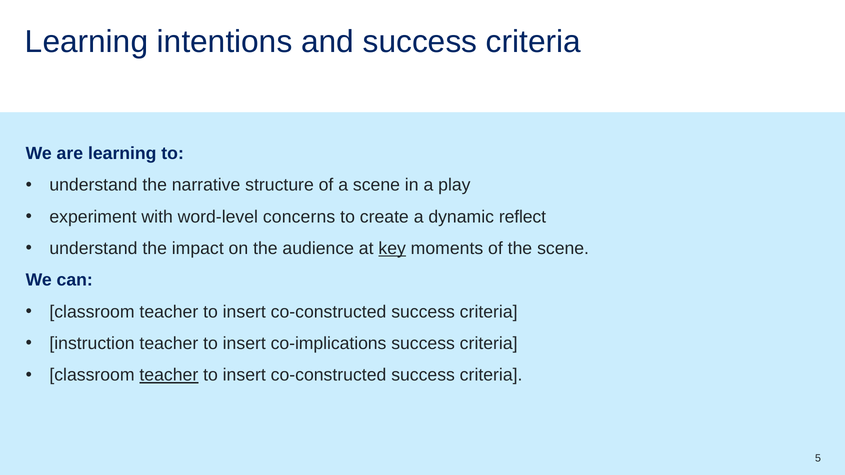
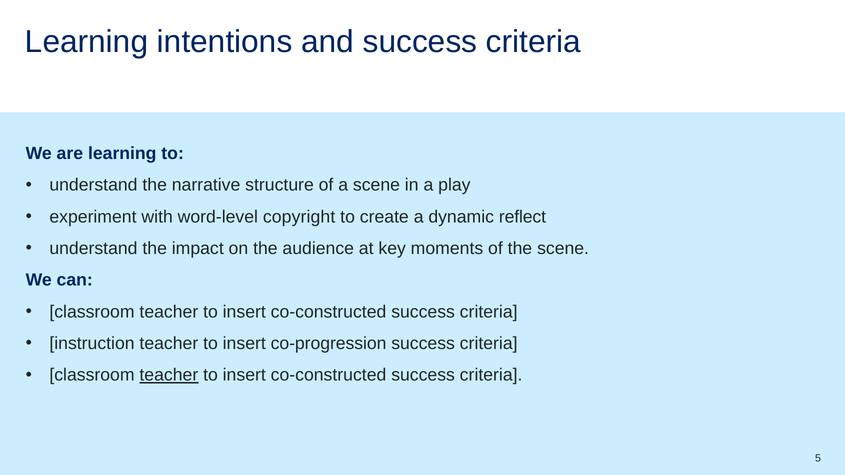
concerns: concerns -> copyright (299, 217)
key underline: present -> none (392, 249)
co-implications: co-implications -> co-progression (329, 344)
